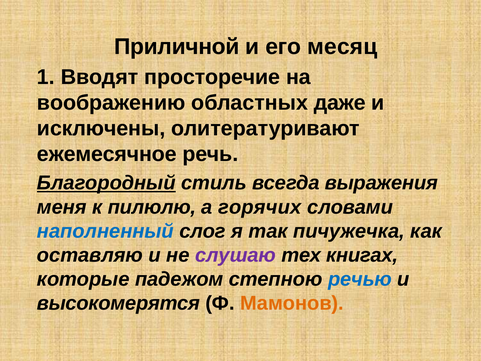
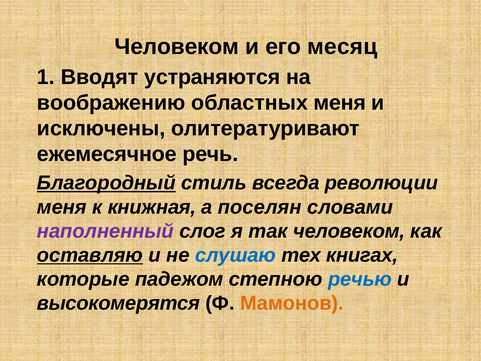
Приличной: Приличной -> Человеком (177, 46)
просторечие: просторечие -> устраняются (212, 77)
областных даже: даже -> меня (340, 103)
выражения: выражения -> революции (381, 183)
пилюлю: пилюлю -> книжная (152, 207)
горячих: горячих -> поселян (260, 207)
наполненный colour: blue -> purple (105, 231)
так пичужечка: пичужечка -> человеком (349, 231)
оставляю underline: none -> present (90, 255)
слушаю colour: purple -> blue (236, 255)
